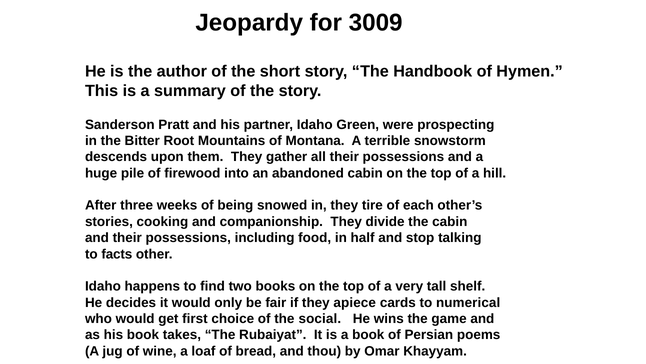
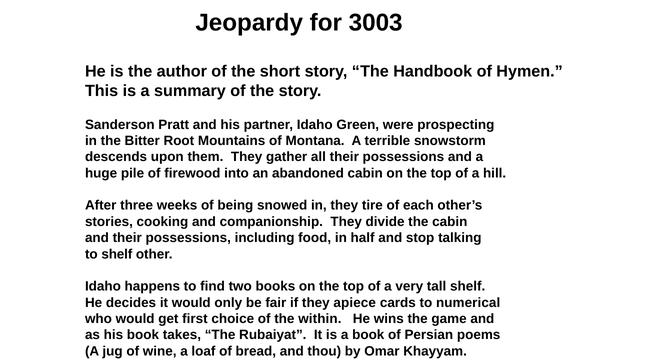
3009: 3009 -> 3003 (376, 23)
to facts: facts -> shelf (117, 254)
social: social -> within (320, 318)
